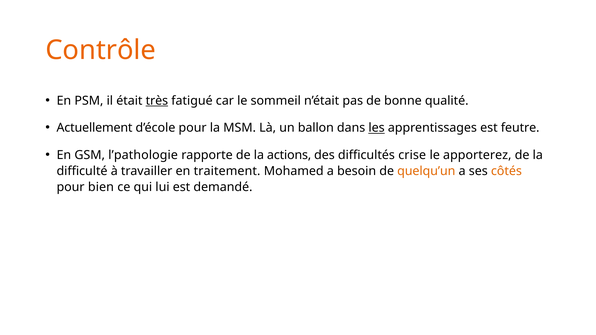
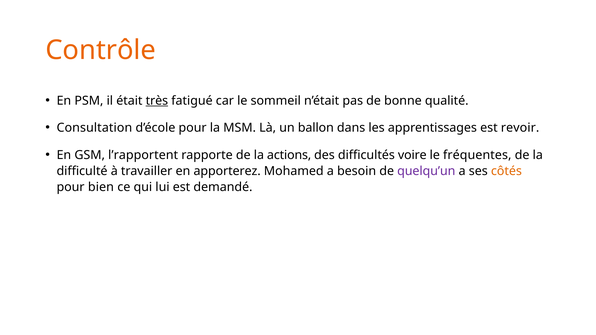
Actuellement: Actuellement -> Consultation (94, 128)
les underline: present -> none (377, 128)
feutre: feutre -> revoir (520, 128)
l’pathologie: l’pathologie -> l’rapportent (143, 155)
crise: crise -> voire (412, 155)
apporterez: apporterez -> fréquentes (477, 155)
traitement: traitement -> apporterez (227, 171)
quelqu’un colour: orange -> purple (426, 171)
